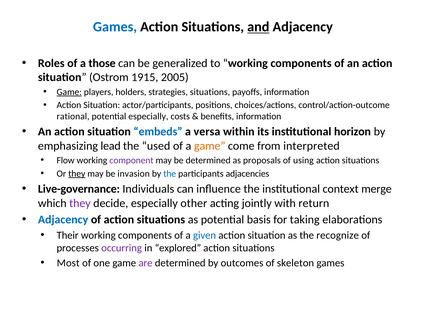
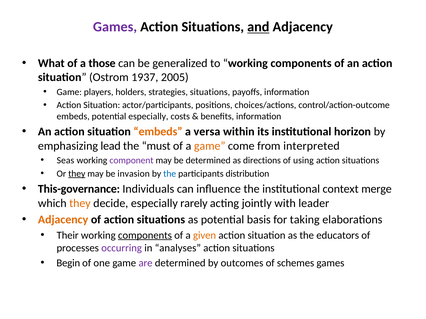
Games colour: blue -> purple (115, 27)
Roles: Roles -> What (51, 63)
1915: 1915 -> 1937 (145, 78)
Game underline: present -> none (69, 92)
rational: rational -> embeds (73, 117)
embeds colour: blue -> orange (158, 132)
used: used -> must (156, 146)
Flow: Flow -> Seas (66, 161)
proposals: proposals -> directions (262, 161)
adjacencies: adjacencies -> distribution (247, 174)
Live-governance: Live-governance -> This-governance (79, 189)
they colour: purple -> orange (80, 203)
other: other -> rarely (194, 203)
return: return -> leader (314, 203)
Adjacency colour: blue -> orange (63, 220)
components underline: none -> present (145, 236)
given colour: blue -> orange (205, 236)
recognize: recognize -> educators (338, 236)
explored: explored -> analyses (178, 248)
Most: Most -> Begin (68, 263)
skeleton: skeleton -> schemes (296, 263)
